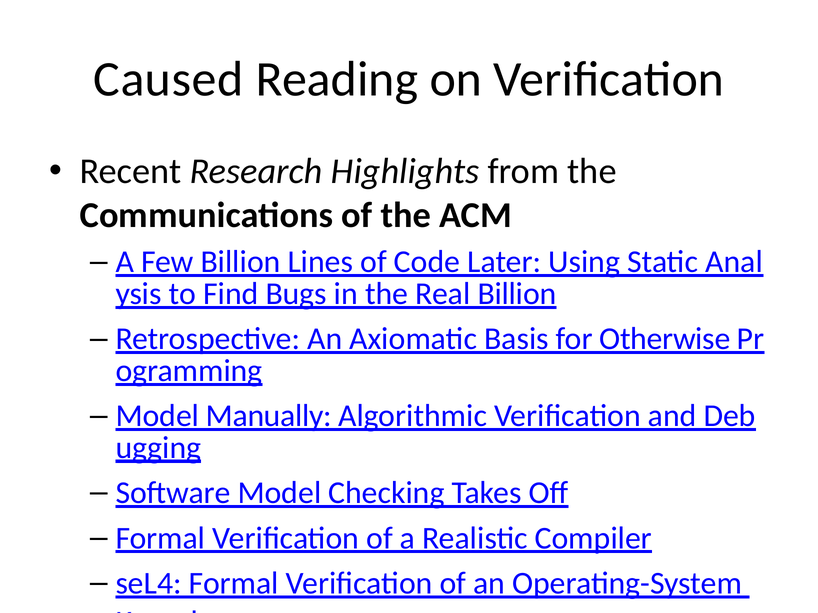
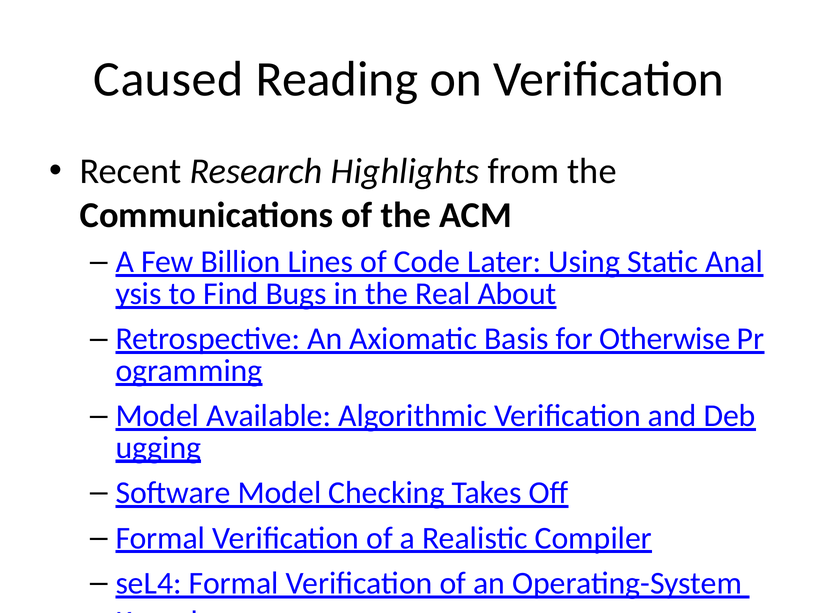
Real Billion: Billion -> About (517, 294)
Manually: Manually -> Available (269, 416)
